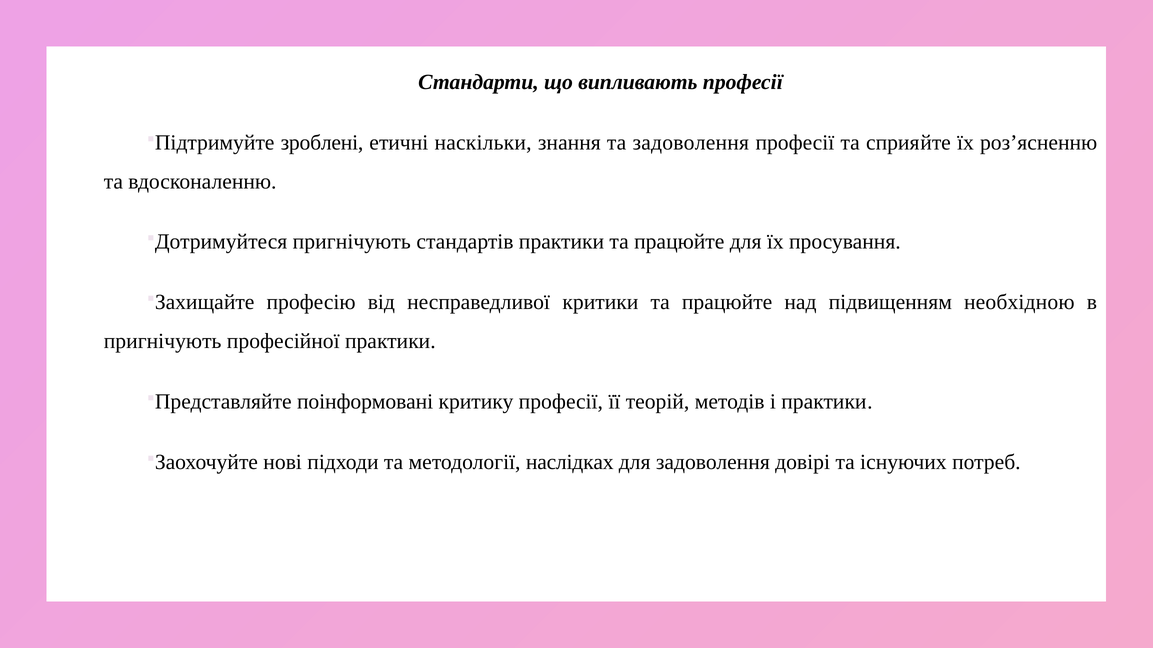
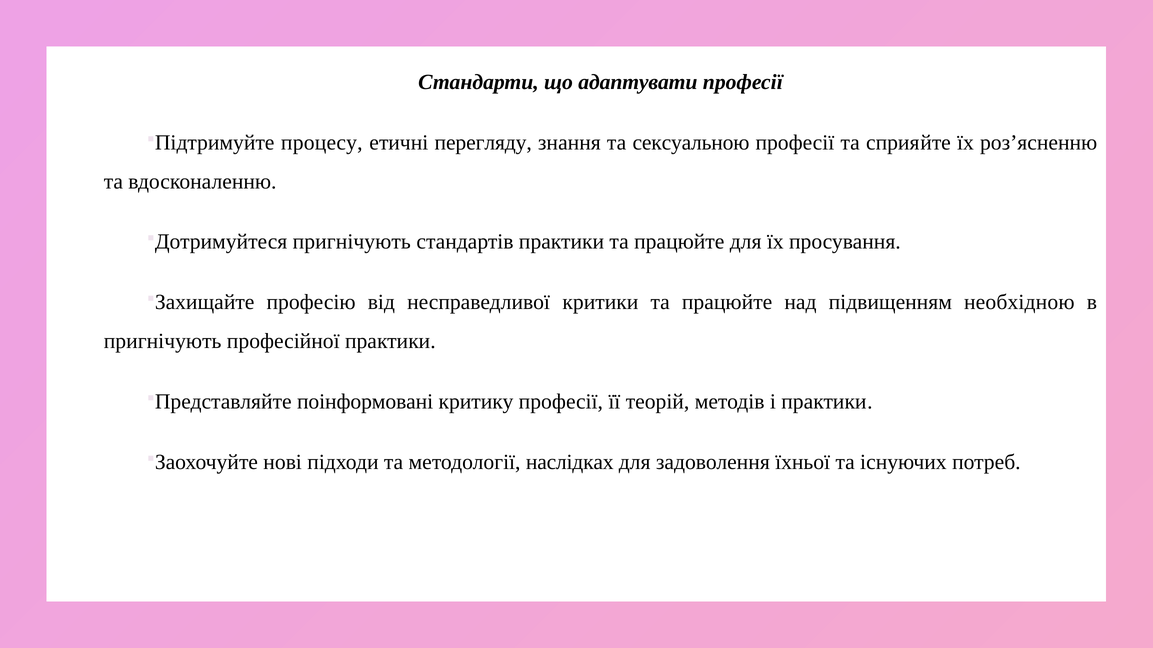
випливають: випливають -> адаптувати (638, 82)
зроблені: зроблені -> процесу (322, 143)
наскільки: наскільки -> перегляду (483, 143)
та задоволення: задоволення -> сексуальною (691, 143)
довірі: довірі -> їхньої (803, 463)
